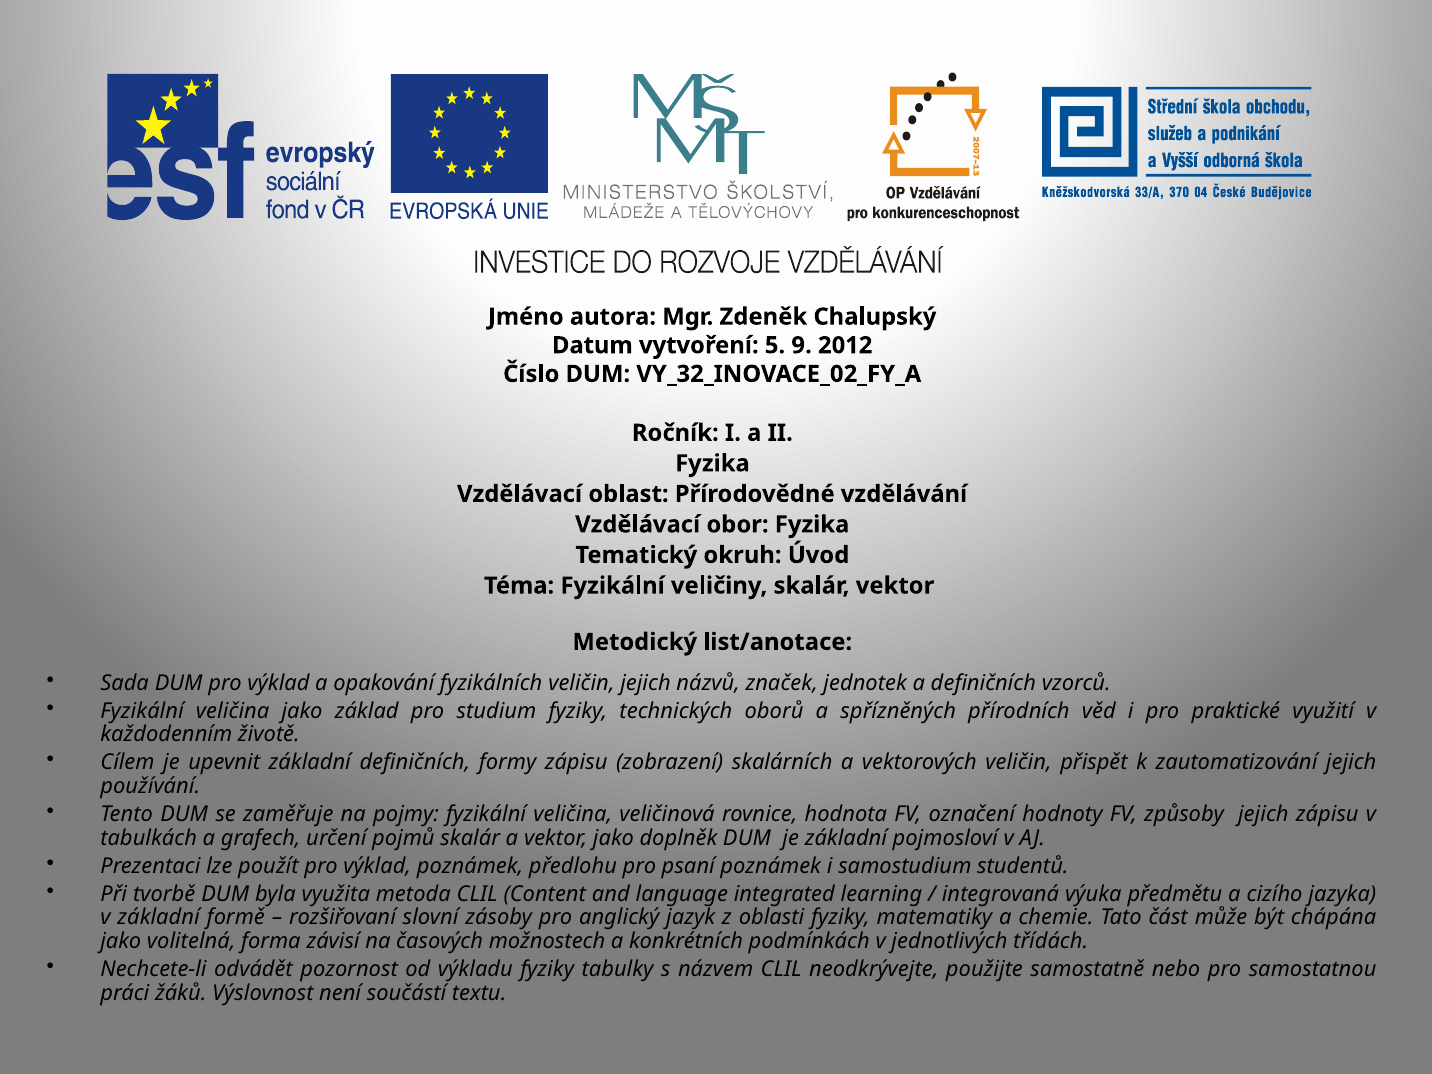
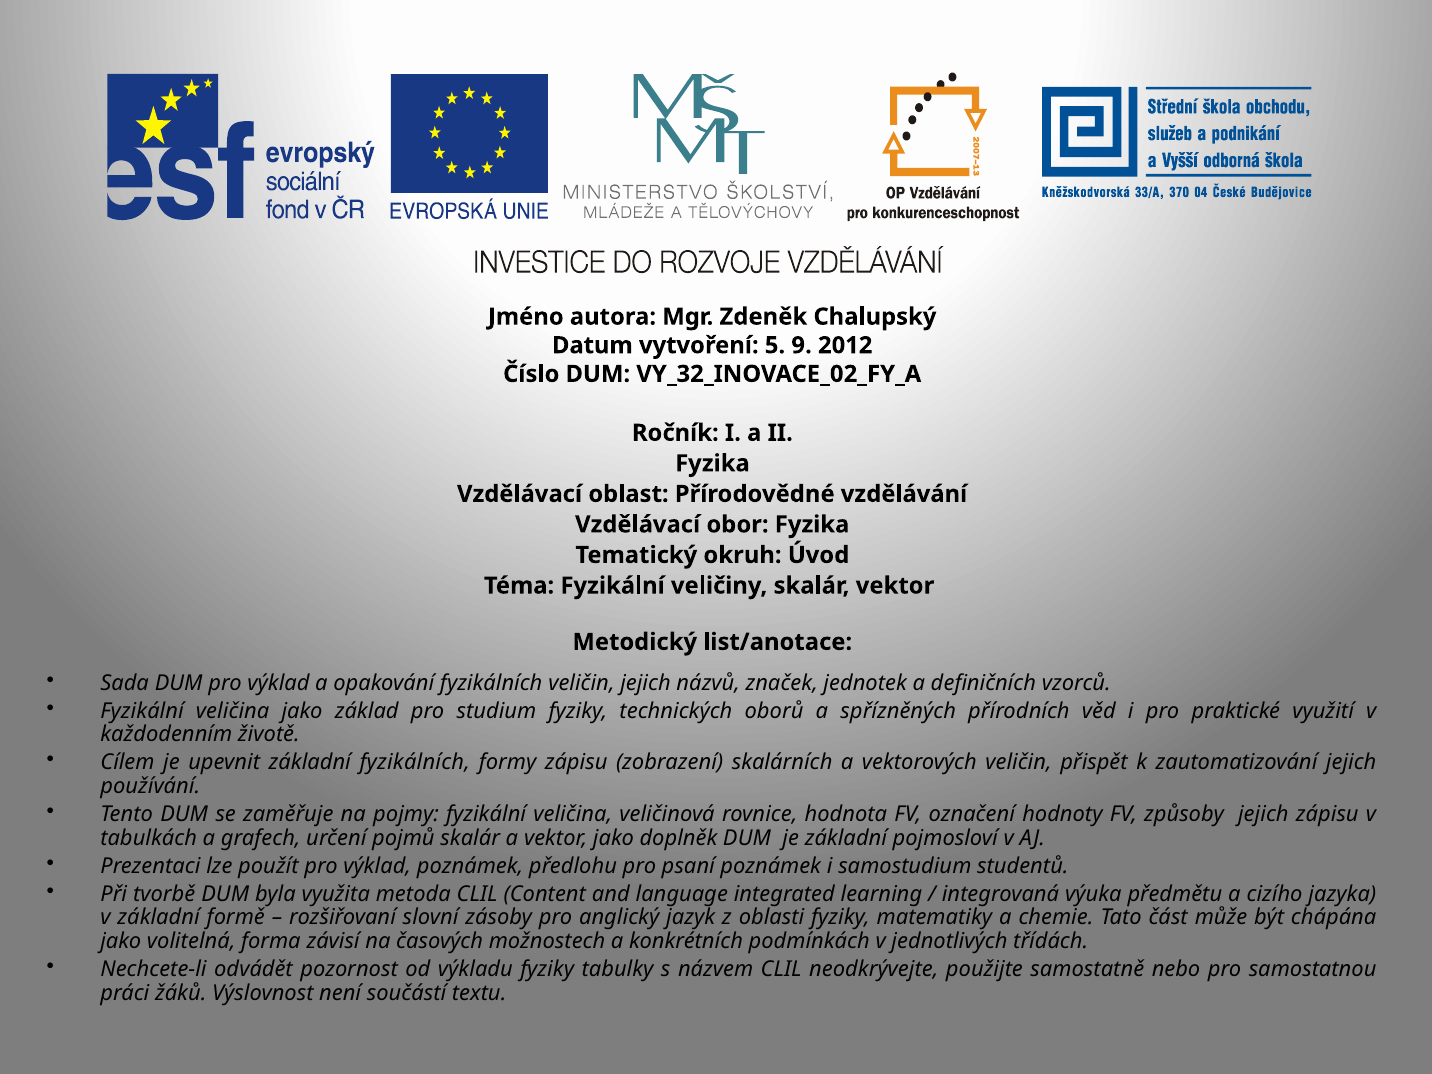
základní definičních: definičních -> fyzikálních (415, 763)
